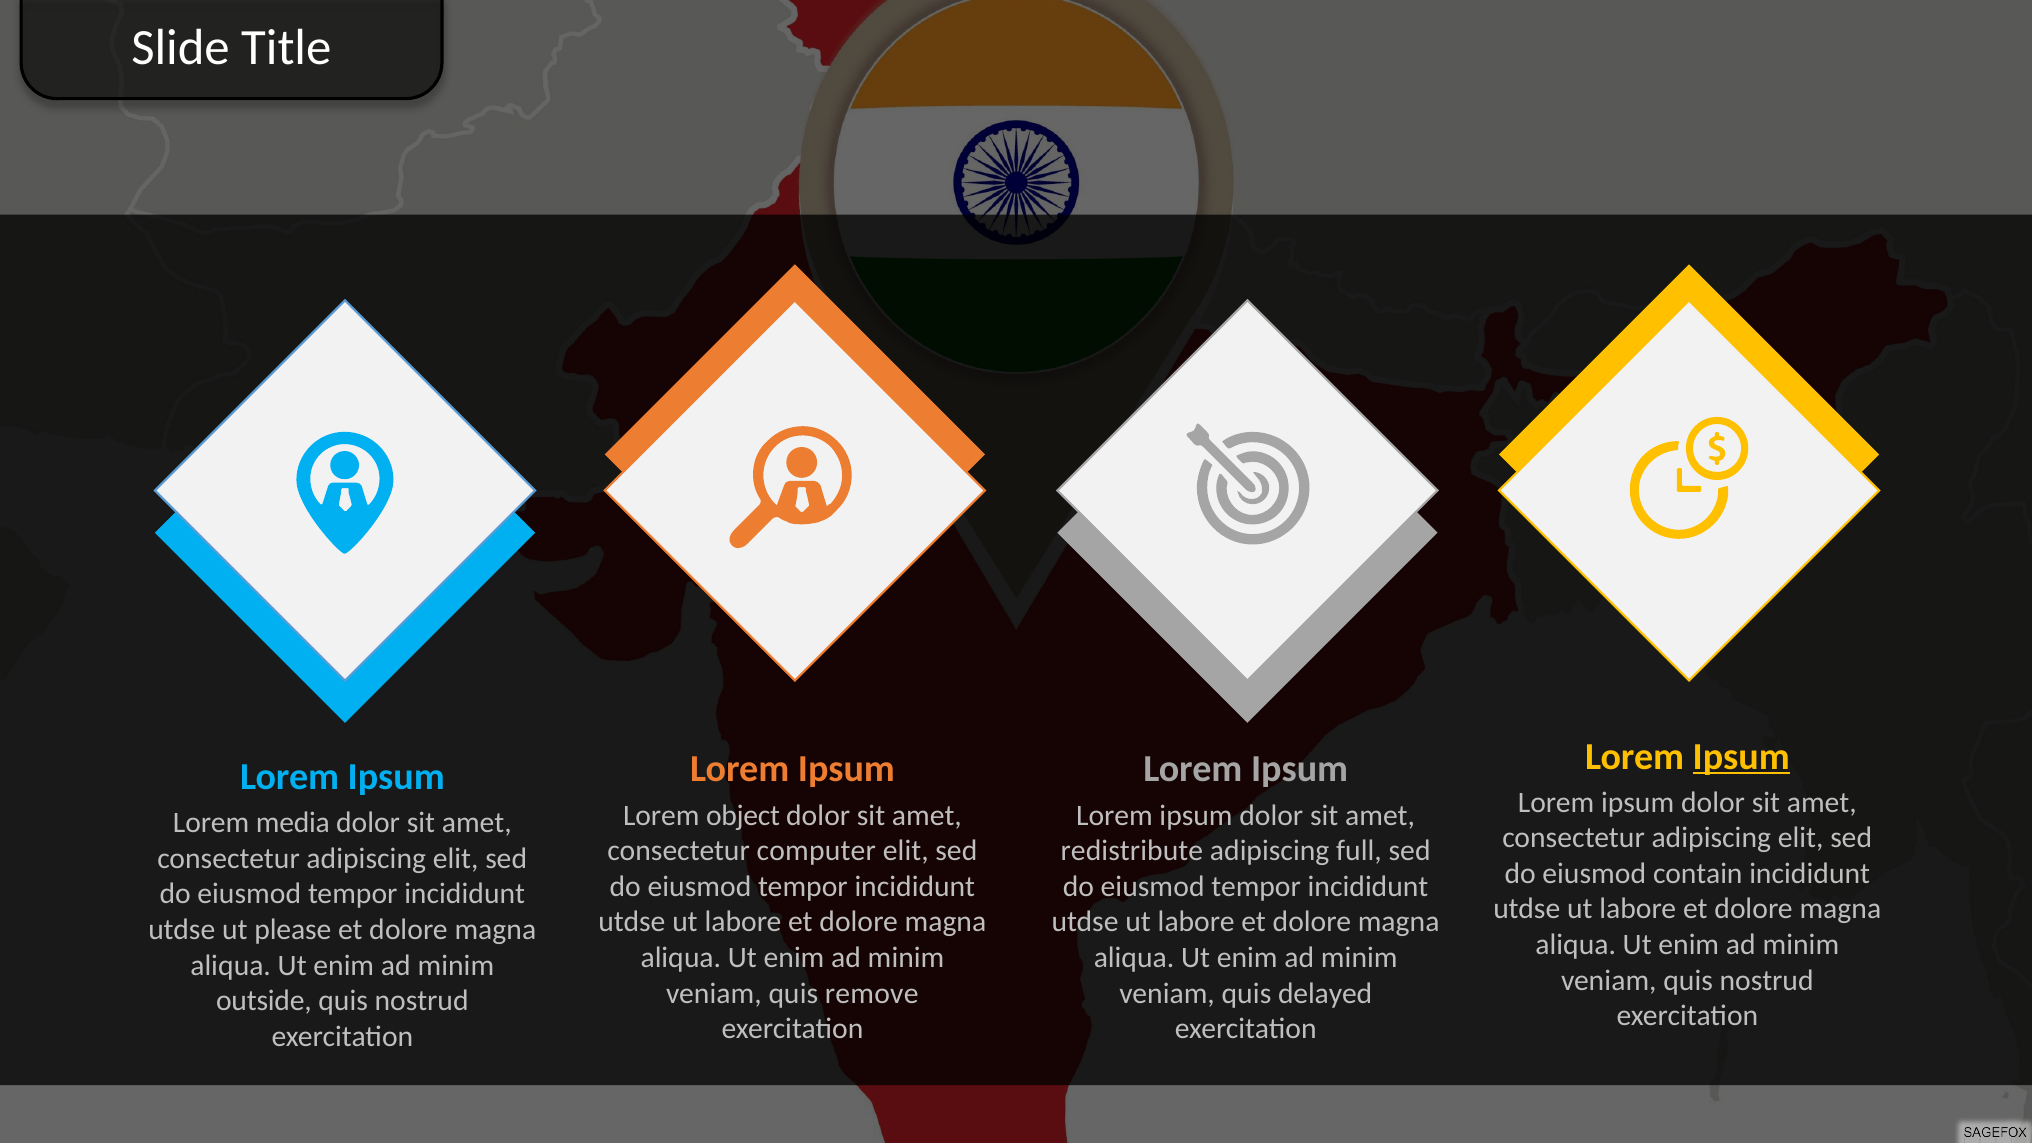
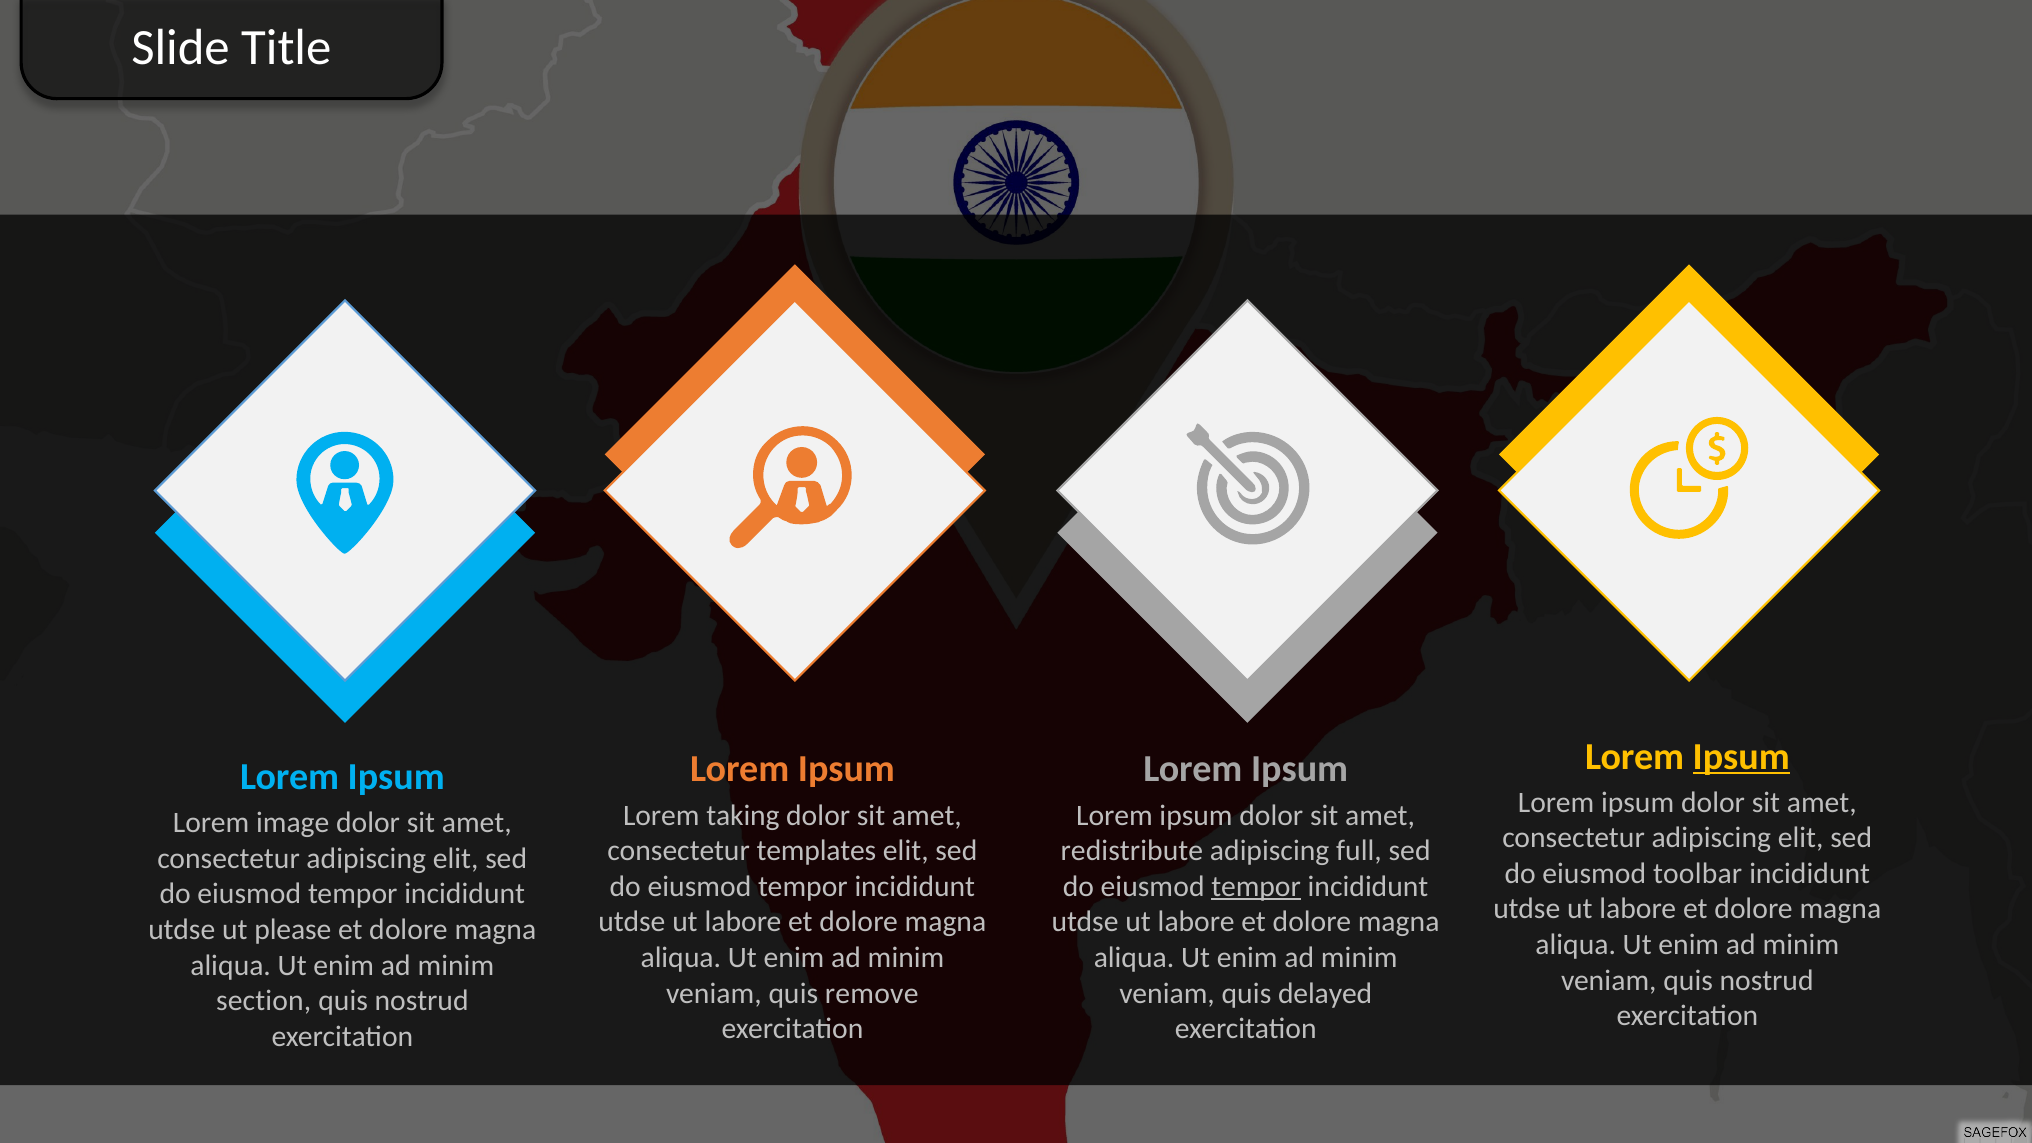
object: object -> taking (743, 815)
media: media -> image (293, 823)
computer: computer -> templates (816, 851)
contain: contain -> toolbar (1698, 874)
tempor underline: none -> present (1256, 886)
outside: outside -> section (264, 1001)
